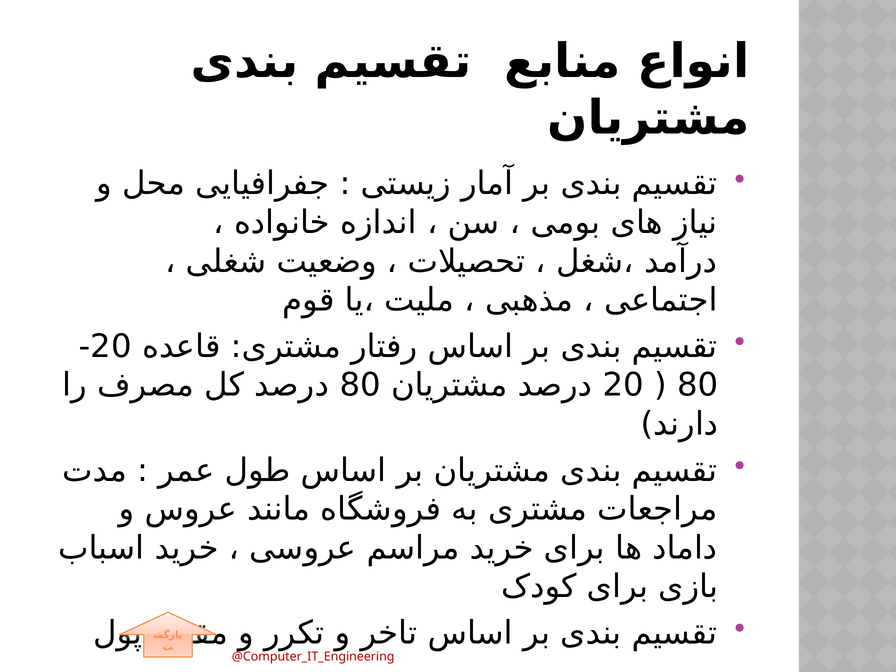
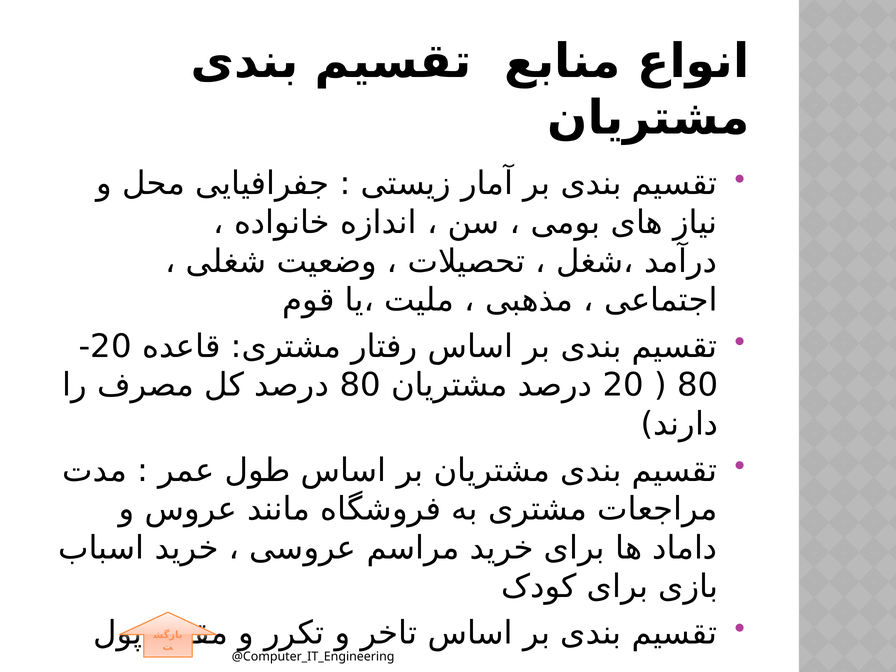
@Computer_IT_Engineering colour: red -> black (313, 656)
